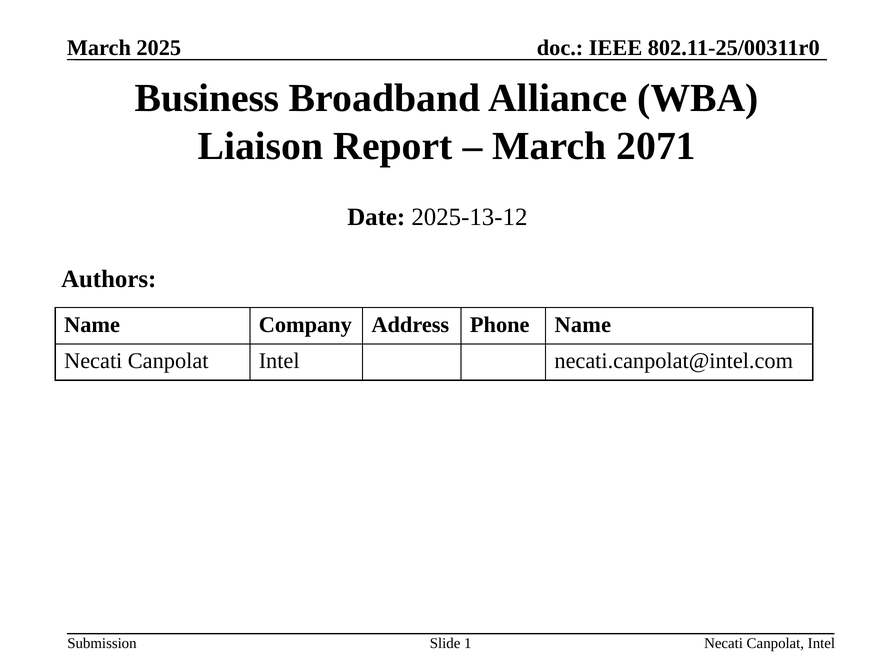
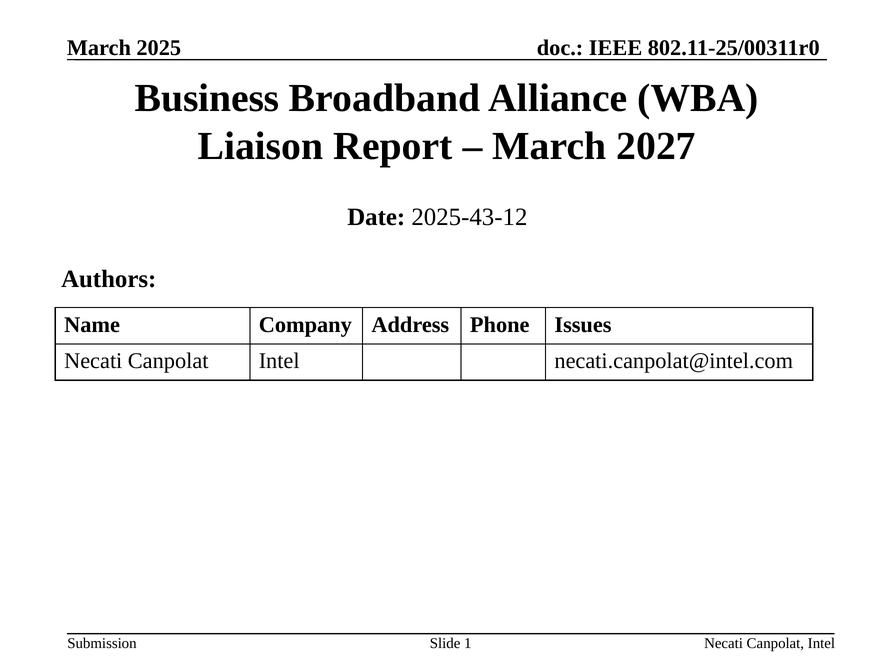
2071: 2071 -> 2027 (656, 146)
2025-13-12: 2025-13-12 -> 2025-43-12 (469, 217)
Phone Name: Name -> Issues (583, 324)
